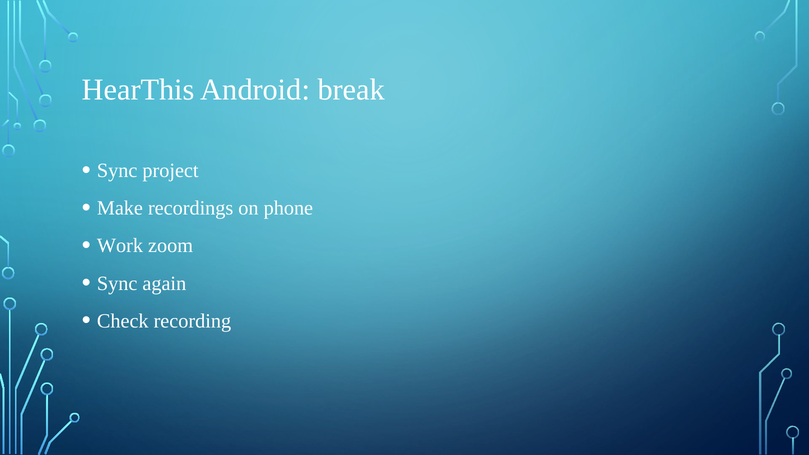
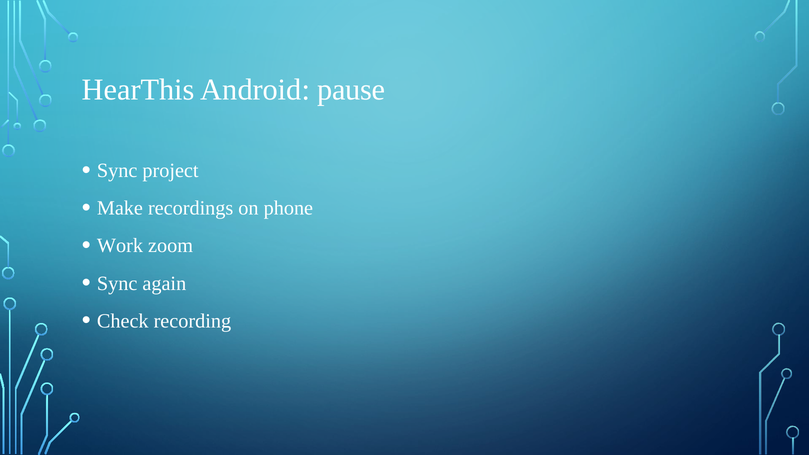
break: break -> pause (351, 90)
